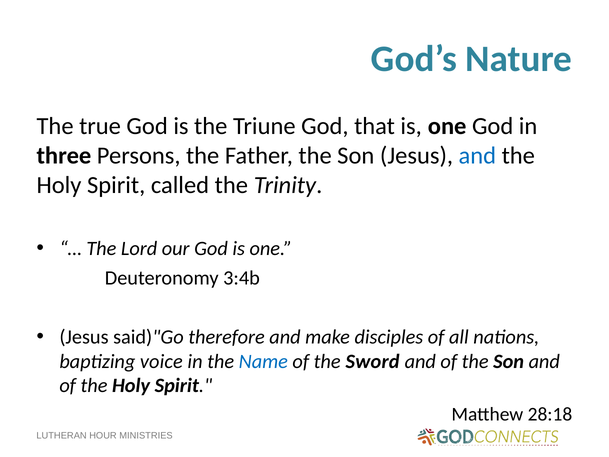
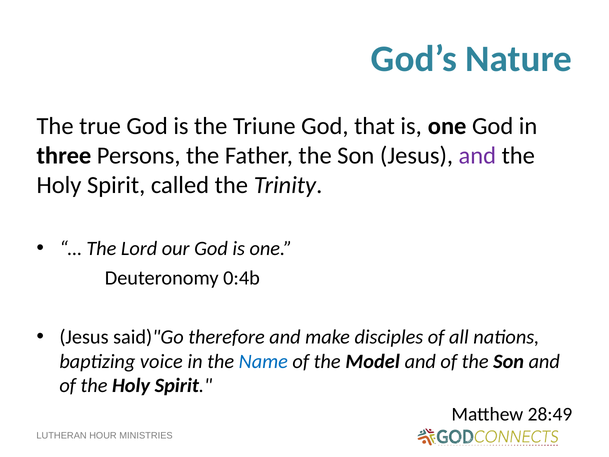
and colour: blue -> purple (477, 155)
3:4b: 3:4b -> 0:4b (242, 278)
Sword: Sword -> Model (373, 361)
28:18: 28:18 -> 28:49 (550, 414)
